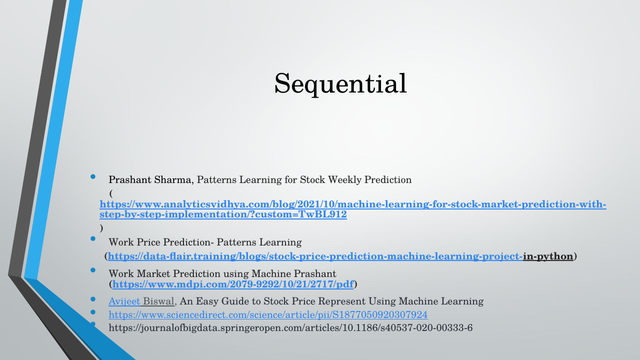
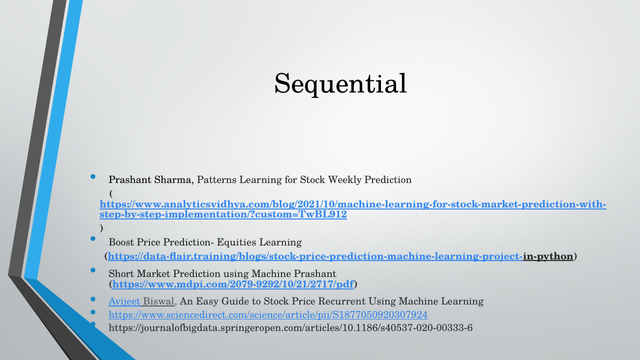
Work: Work -> Boost (121, 242)
Prediction- Patterns: Patterns -> Equities (237, 242)
Work: Work -> Short (121, 274)
Represent: Represent -> Recurrent (342, 302)
